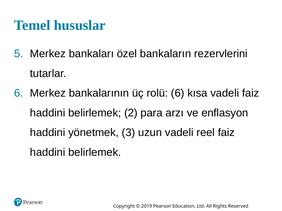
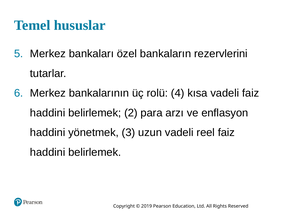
rolü 6: 6 -> 4 (178, 93)
